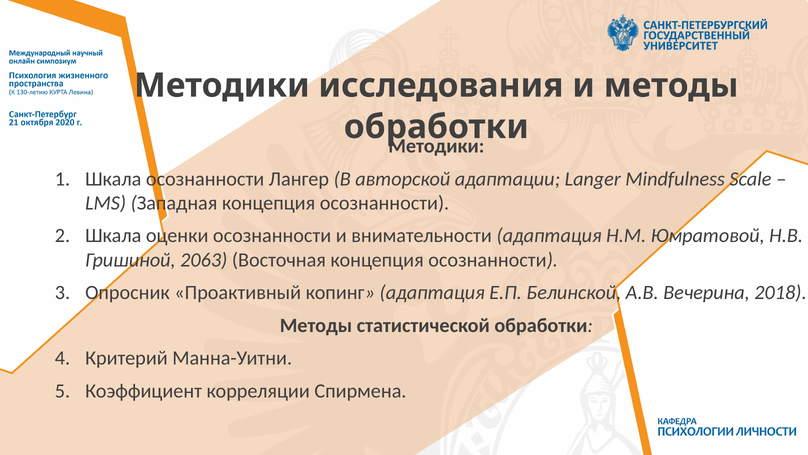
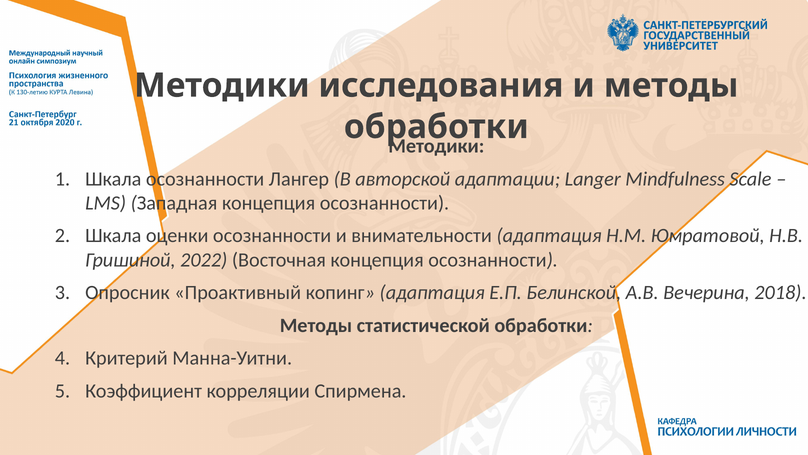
2063: 2063 -> 2022 (204, 260)
